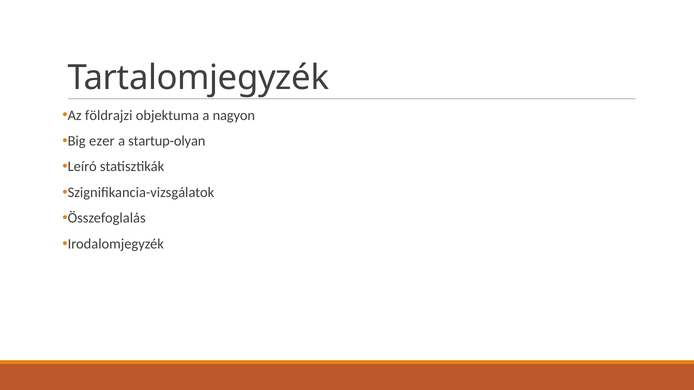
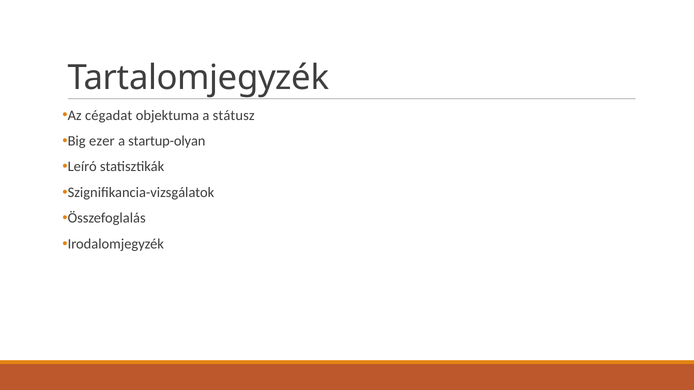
földrajzi: földrajzi -> cégadat (109, 115)
nagyon: nagyon -> státusz (234, 115)
